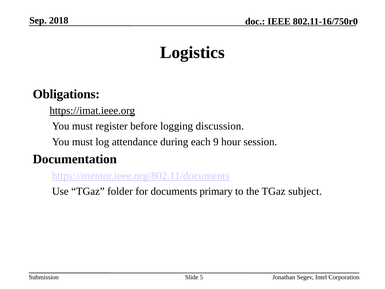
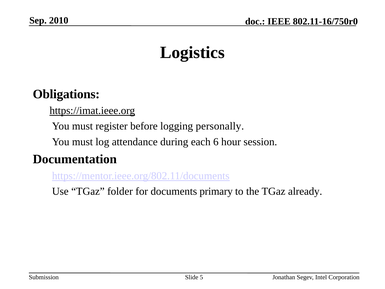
2018: 2018 -> 2010 (59, 20)
discussion: discussion -> personally (220, 126)
9: 9 -> 6 (216, 142)
subject: subject -> already (305, 191)
